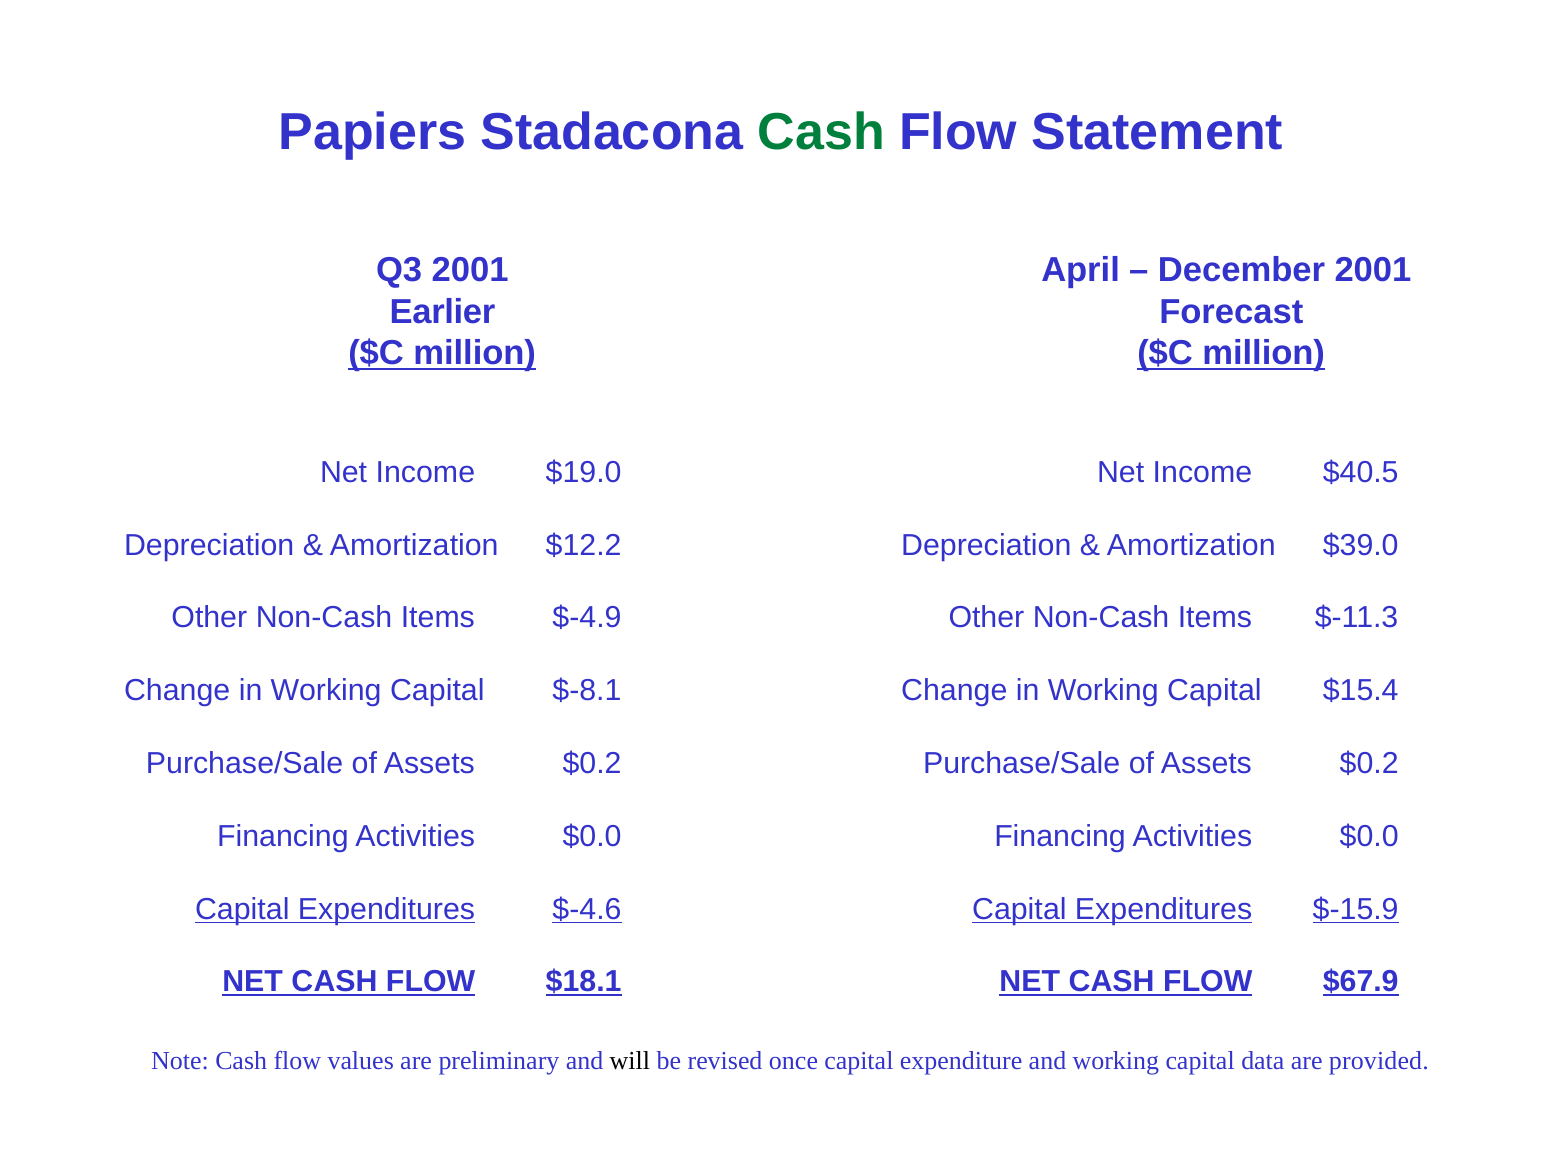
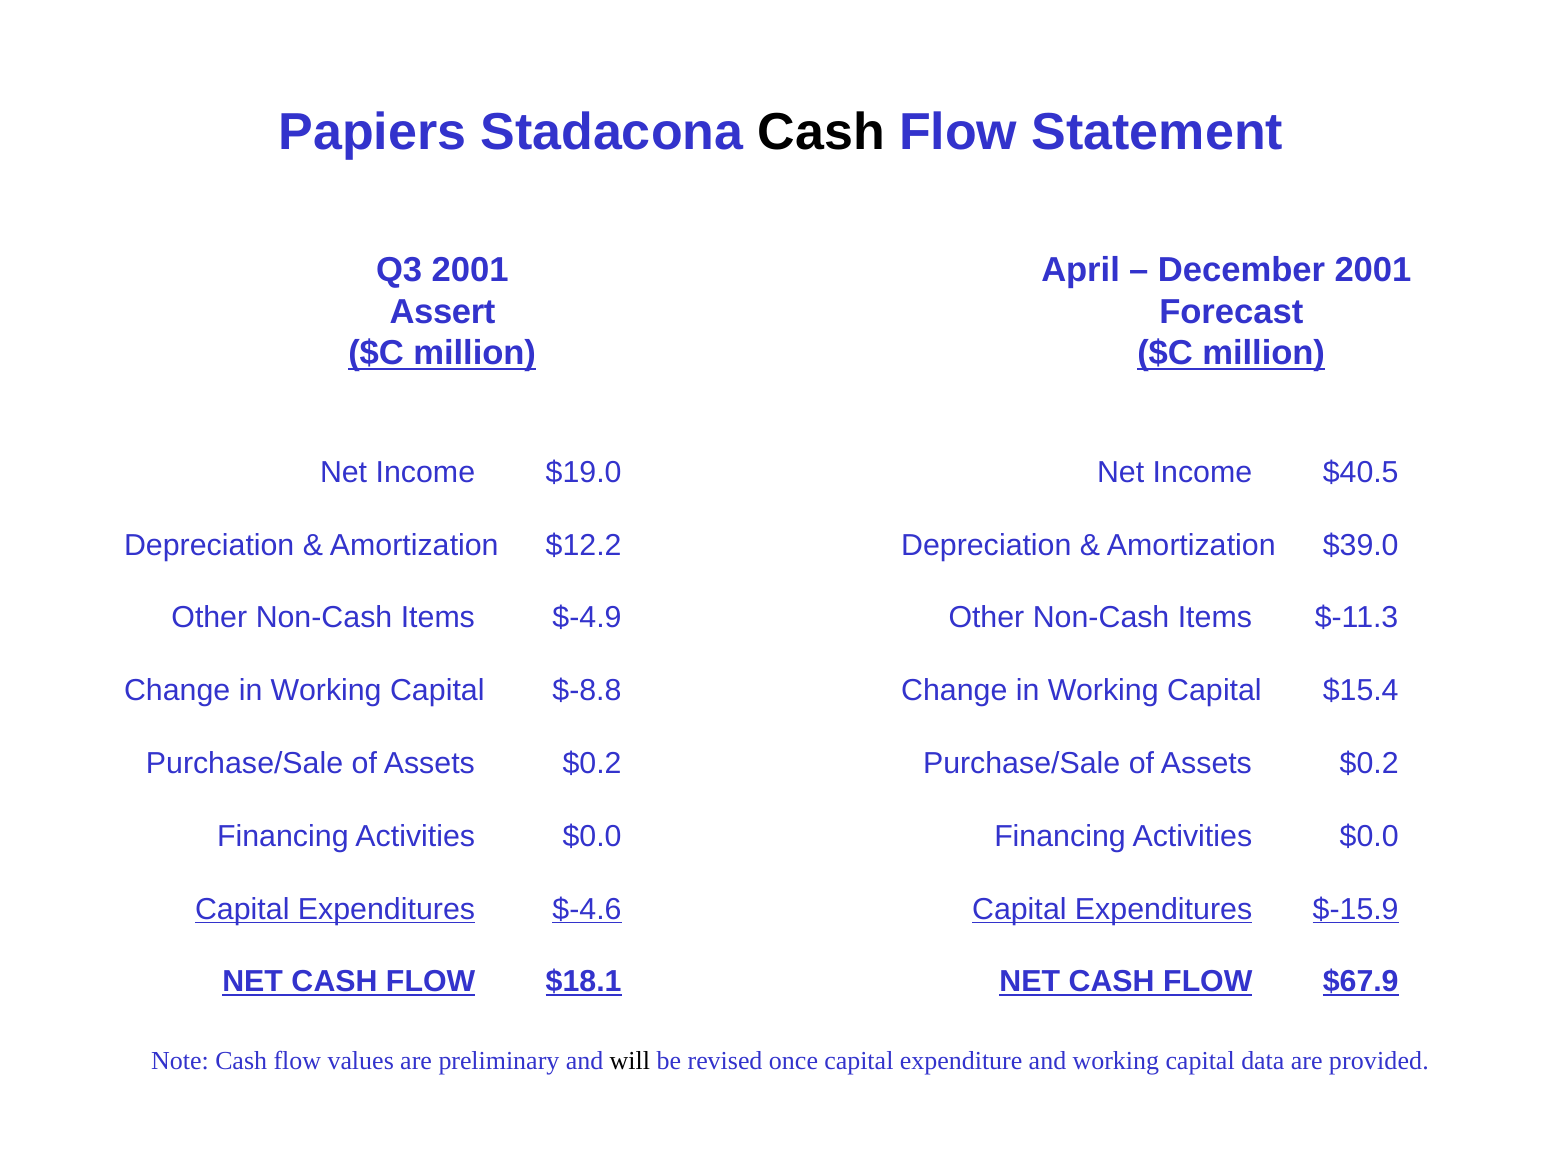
Cash colour: green -> black (821, 133)
Earlier: Earlier -> Assert (443, 312)
$-8.1: $-8.1 -> $-8.8 (587, 691)
